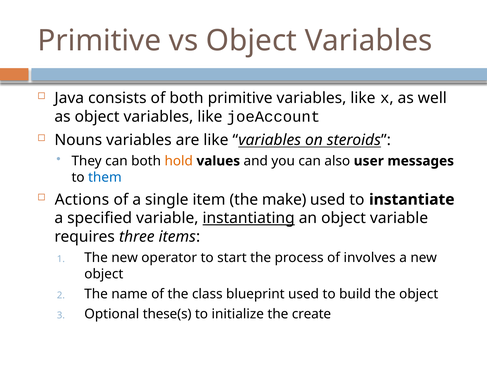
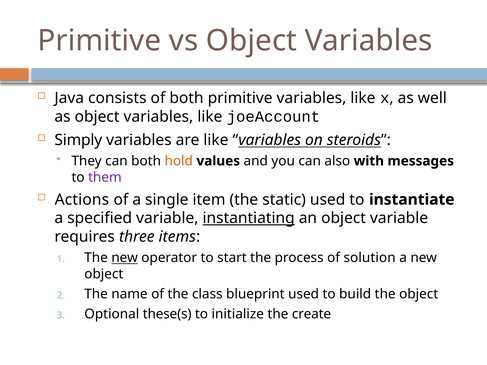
Nouns: Nouns -> Simply (78, 140)
user: user -> with (369, 161)
them colour: blue -> purple (105, 177)
make: make -> static (284, 200)
new underline: none -> present (125, 258)
involves: involves -> solution (370, 258)
